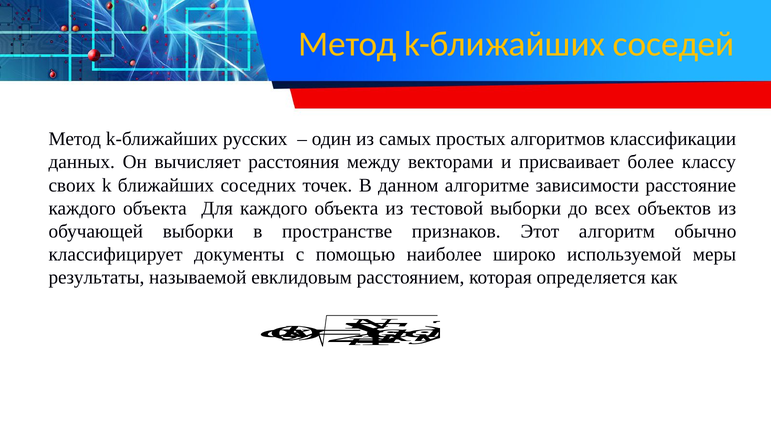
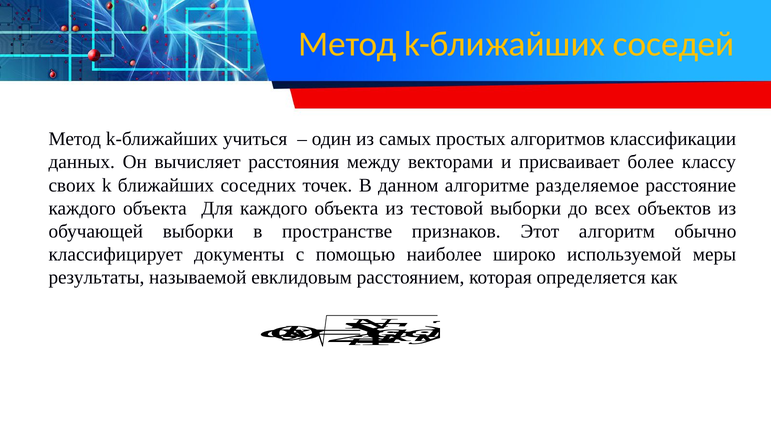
русских: русских -> учиться (255, 139)
зависимости: зависимости -> разделяемое (587, 185)
